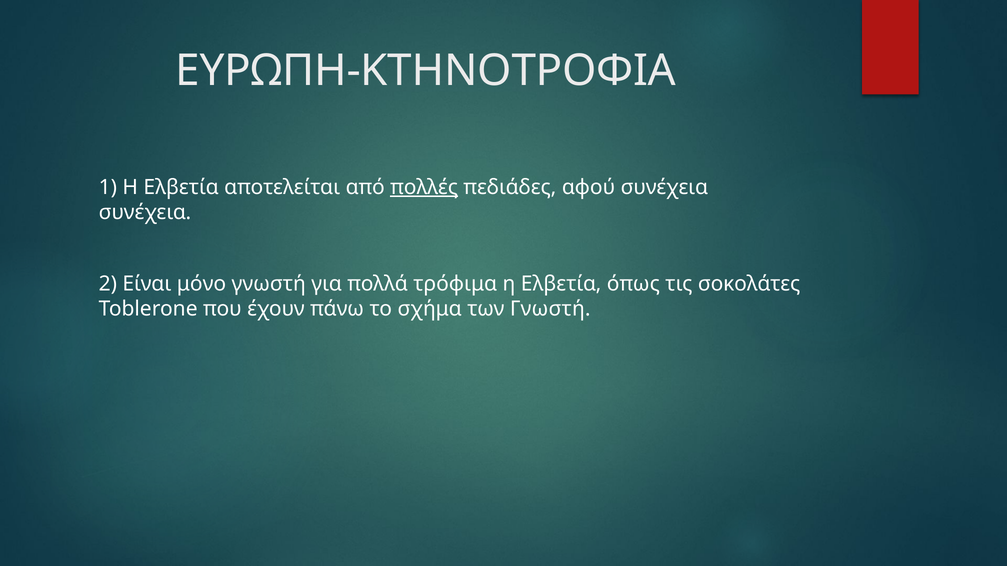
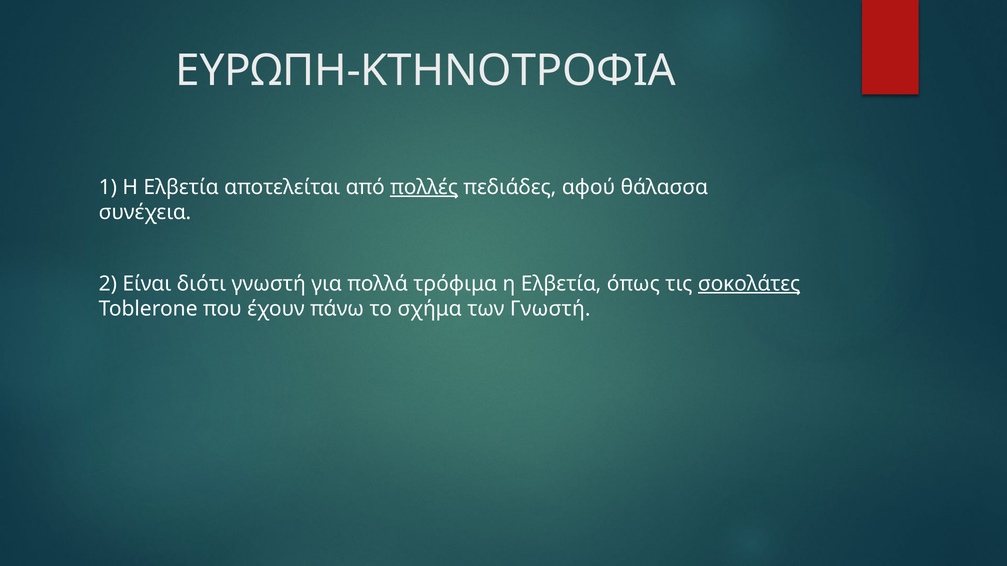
αφού συνέχεια: συνέχεια -> θάλασσα (664, 187)
μόνο: μόνο -> διότι (202, 284)
σοκολάτες underline: none -> present (749, 284)
